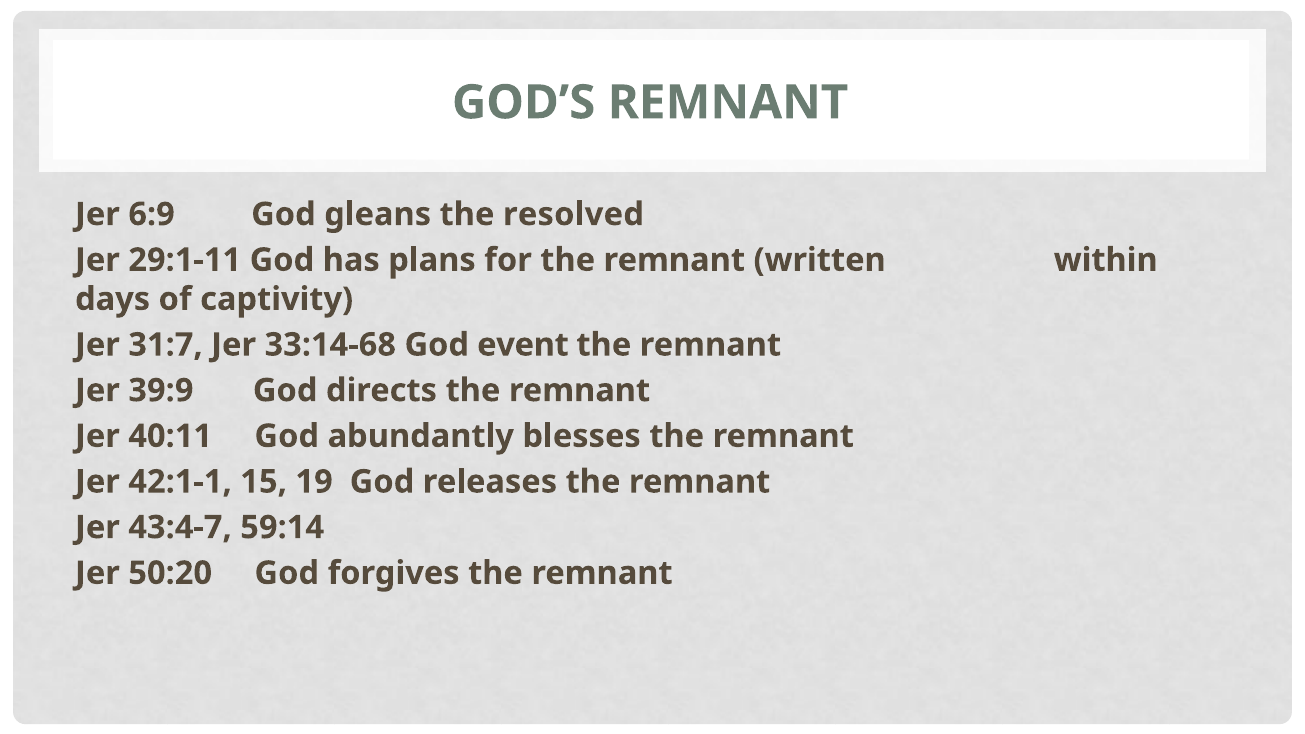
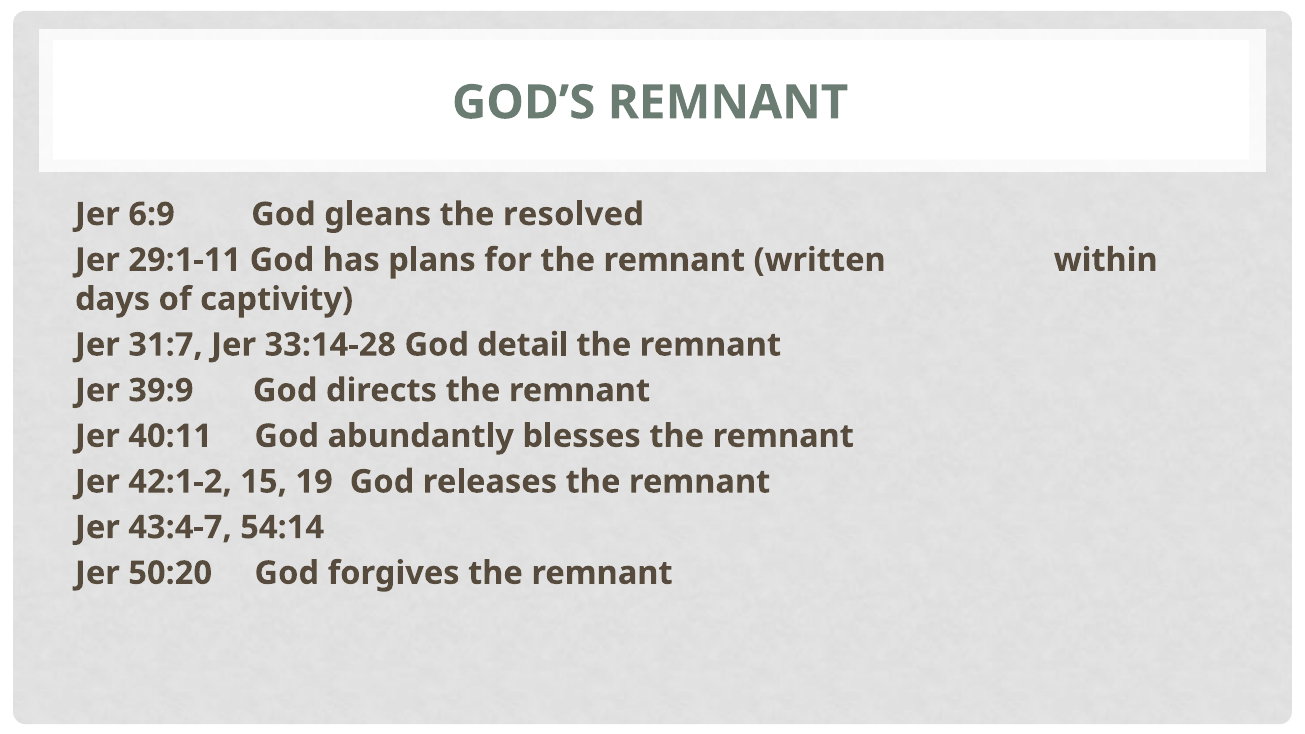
33:14-68: 33:14-68 -> 33:14-28 (330, 345)
event: event -> detail (523, 345)
42:1-1: 42:1-1 -> 42:1-2 (180, 482)
59:14: 59:14 -> 54:14 (282, 527)
